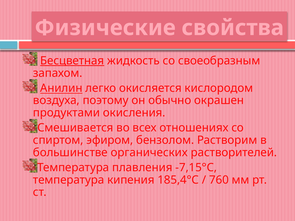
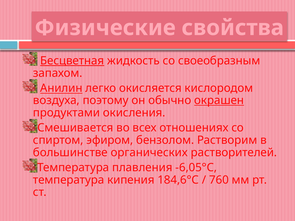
окрашен underline: none -> present (219, 101)
-7,15°C: -7,15°C -> -6,05°C (196, 168)
185,4°С: 185,4°С -> 184,6°С (178, 180)
